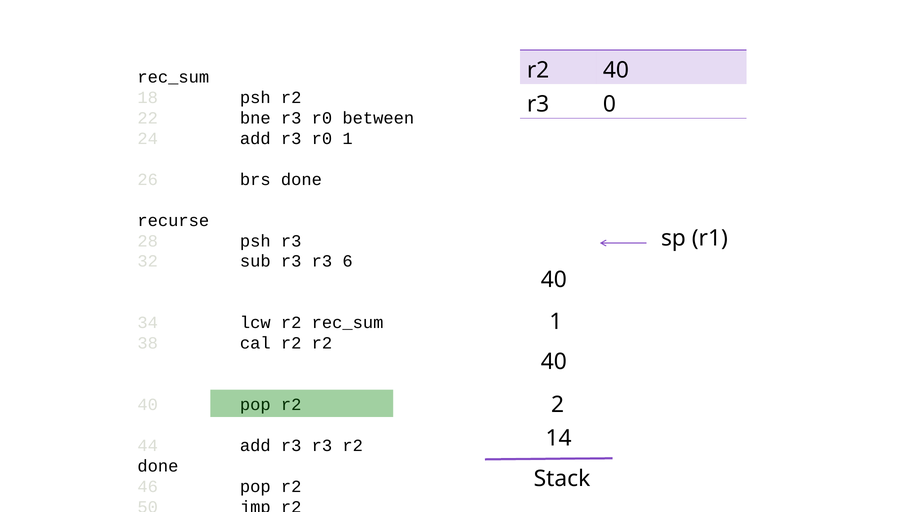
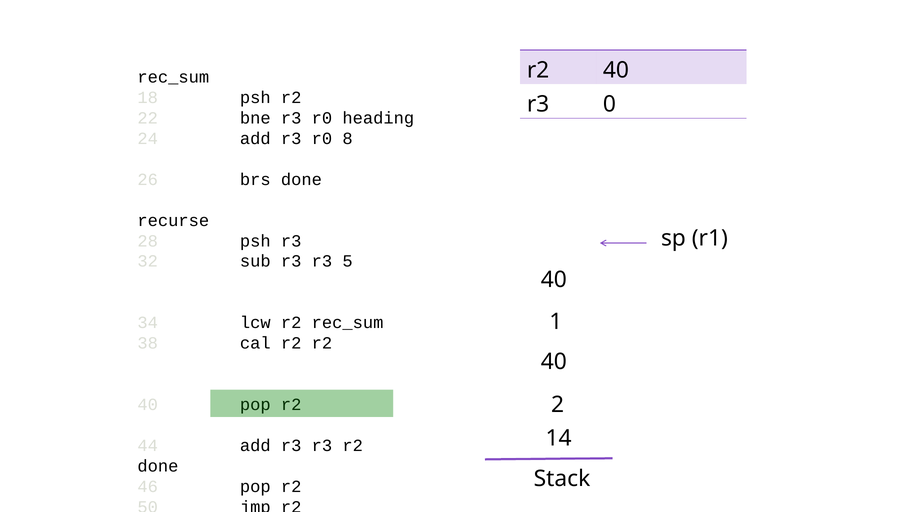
between: between -> heading (378, 118)
r0 1: 1 -> 8 (348, 139)
6: 6 -> 5 (348, 262)
